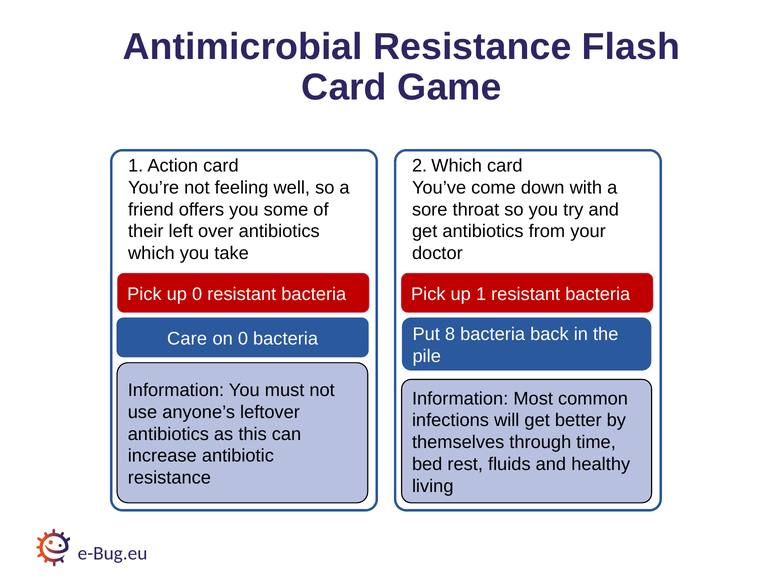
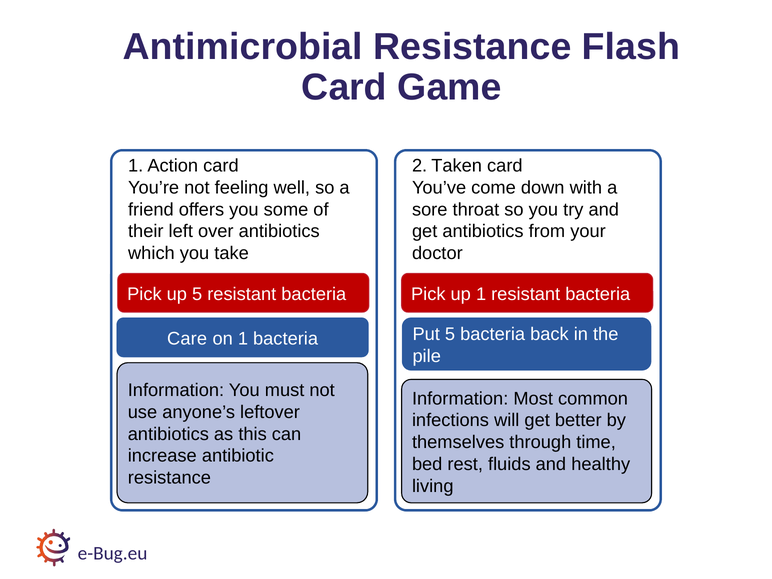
2 Which: Which -> Taken (457, 166)
up 0: 0 -> 5 (197, 294)
Put 8: 8 -> 5 (450, 334)
on 0: 0 -> 1 (243, 339)
